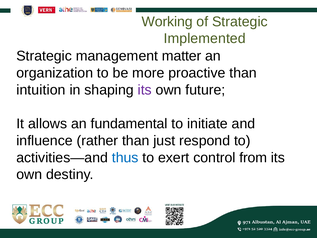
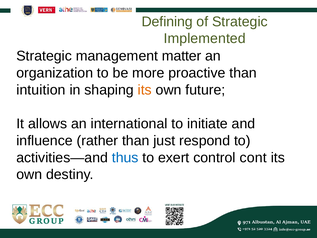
Working: Working -> Defining (167, 22)
its colour: purple -> orange (145, 90)
fundamental: fundamental -> international (129, 124)
from: from -> cont (253, 157)
